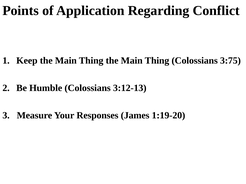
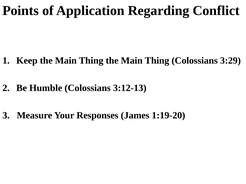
3:75: 3:75 -> 3:29 (230, 61)
